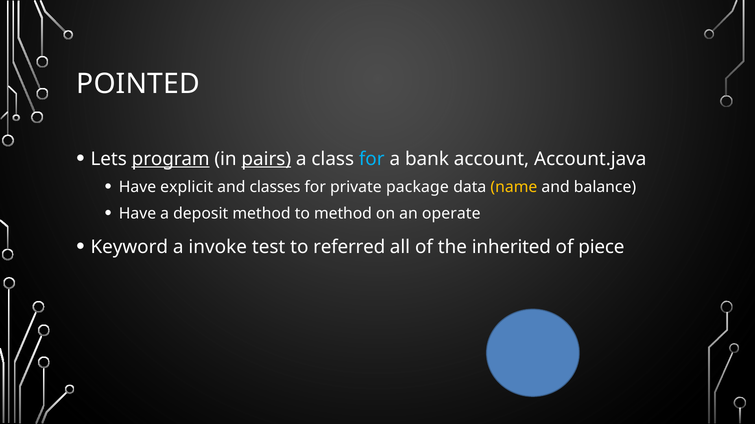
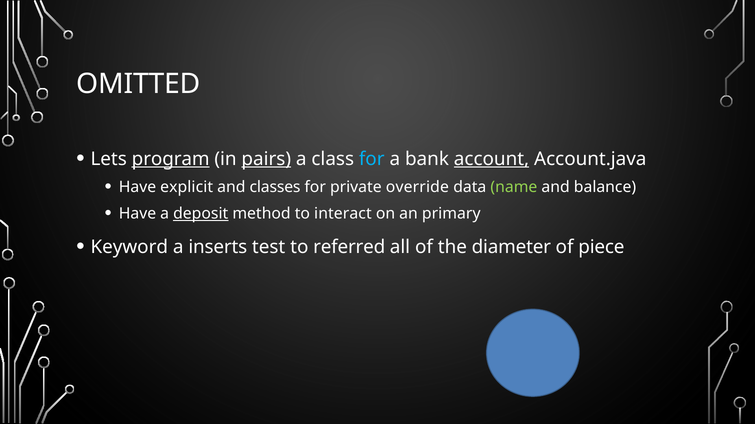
POINTED: POINTED -> OMITTED (138, 84)
account underline: none -> present (492, 159)
package: package -> override (417, 188)
name colour: yellow -> light green (514, 188)
deposit underline: none -> present (201, 214)
to method: method -> interact (343, 214)
operate: operate -> primary (451, 214)
invoke: invoke -> inserts (218, 248)
inherited: inherited -> diameter (511, 248)
